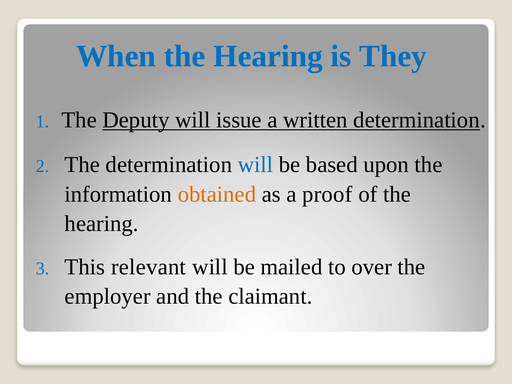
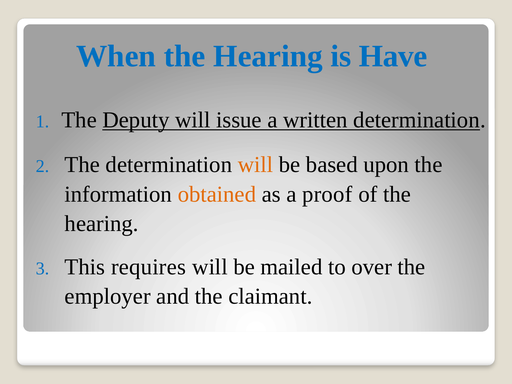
They: They -> Have (393, 56)
will colour: blue -> orange (255, 165)
relevant: relevant -> requires (149, 267)
